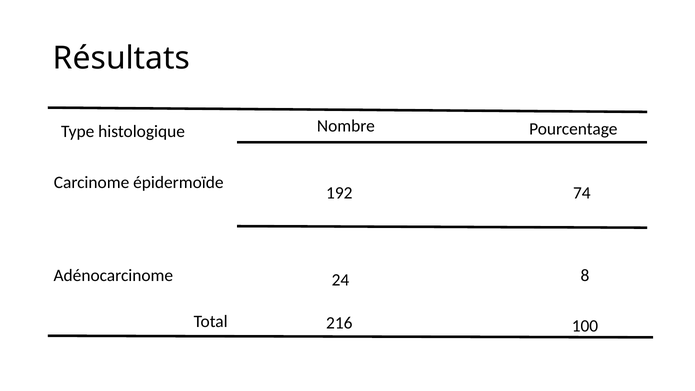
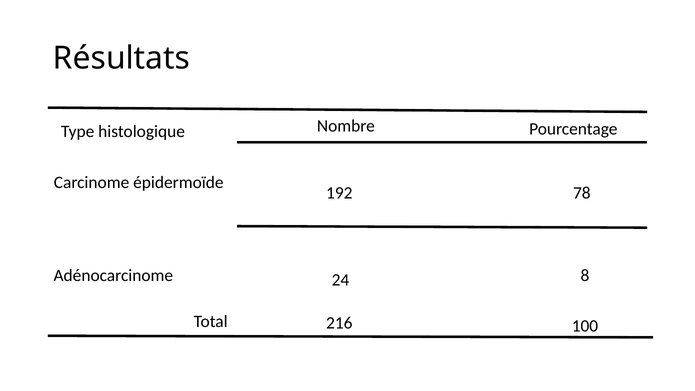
74: 74 -> 78 (582, 193)
